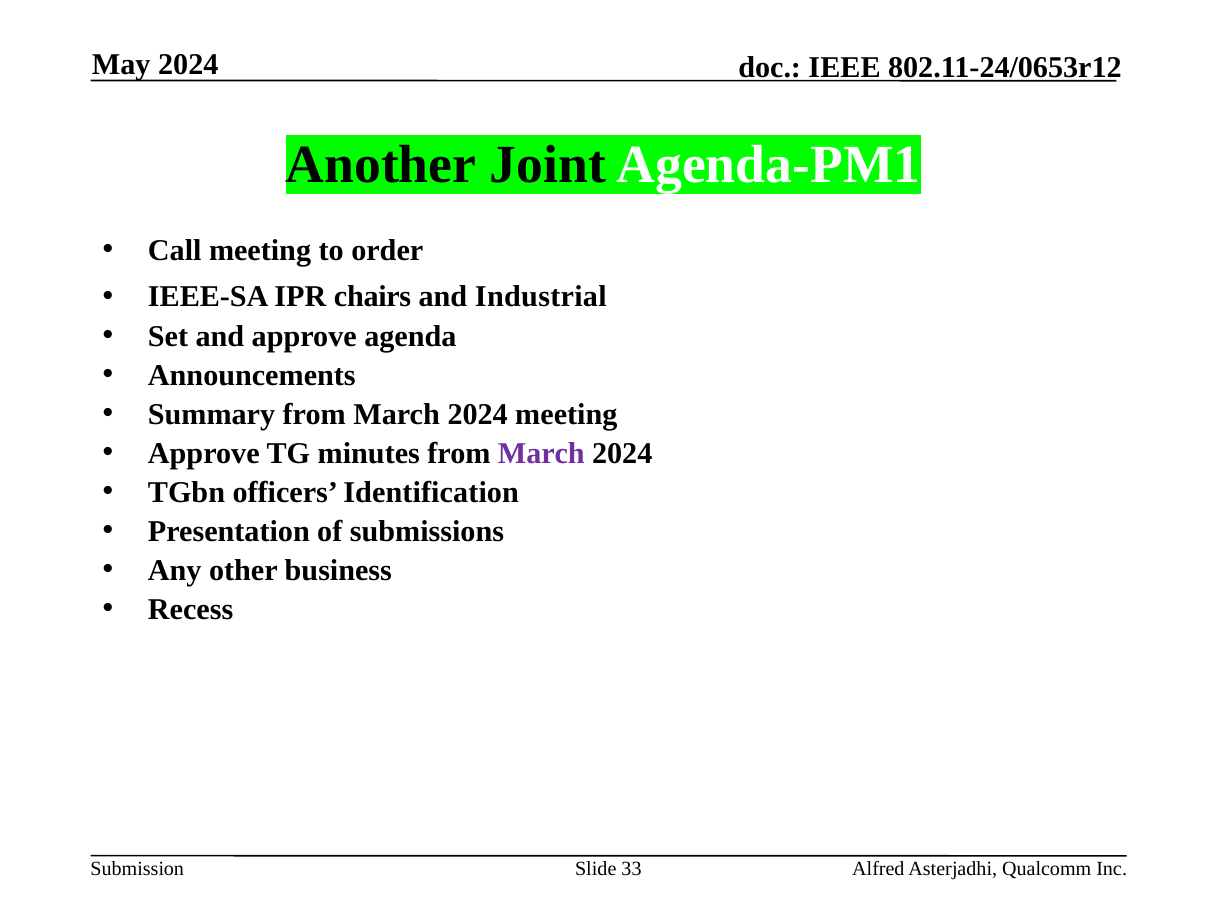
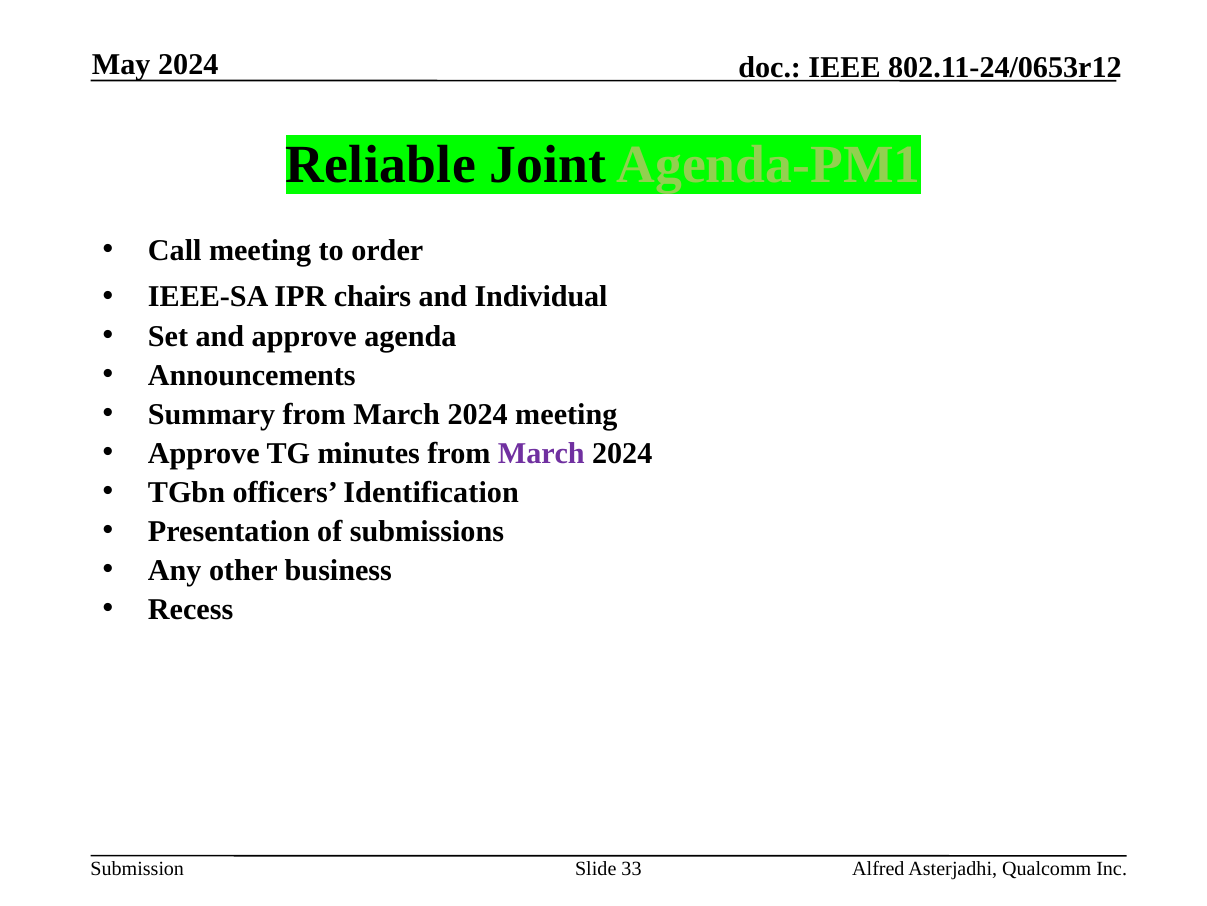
Another: Another -> Reliable (381, 165)
Agenda-PM1 colour: white -> light green (769, 165)
Industrial: Industrial -> Individual (541, 296)
